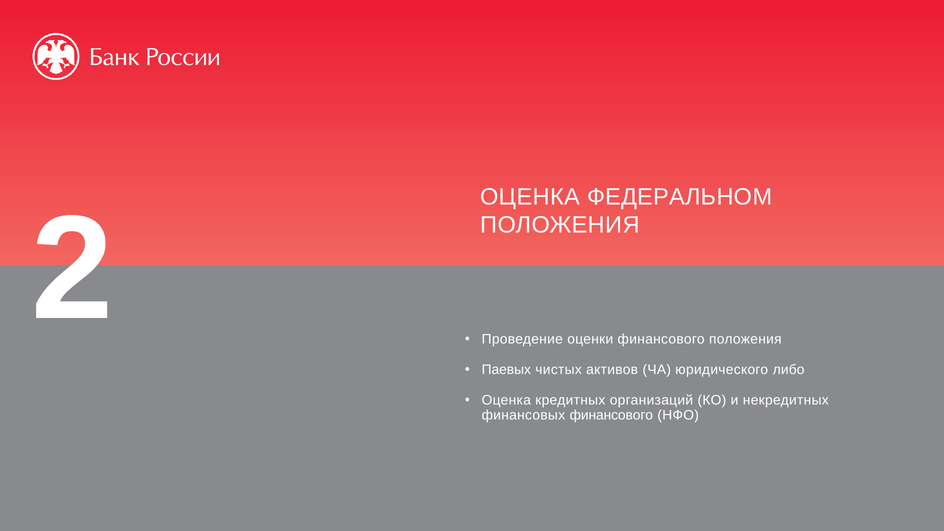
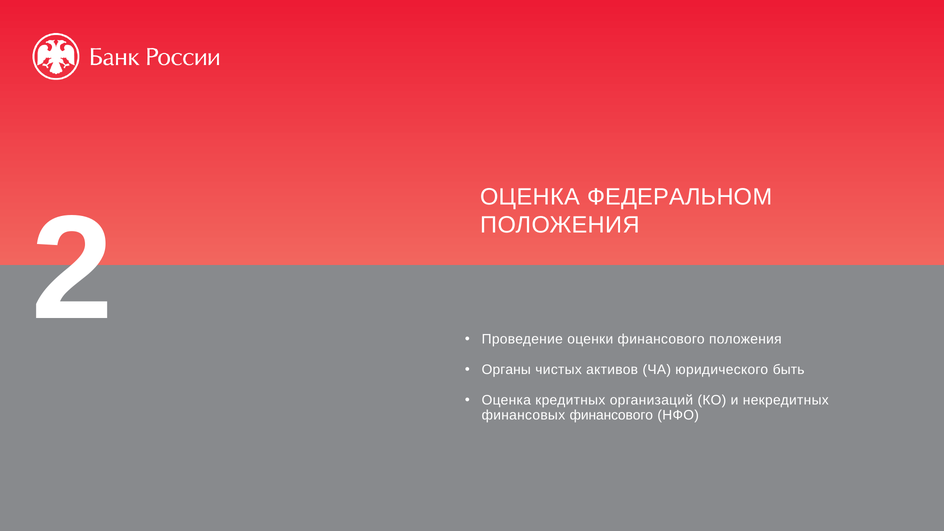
Паевых: Паевых -> Органы (506, 370)
либо: либо -> быть (789, 370)
